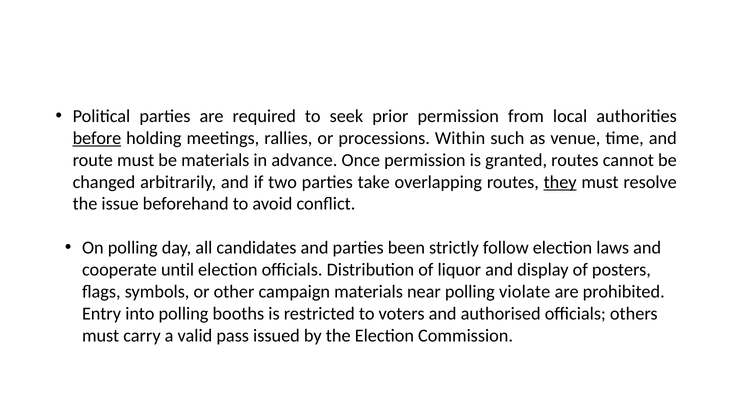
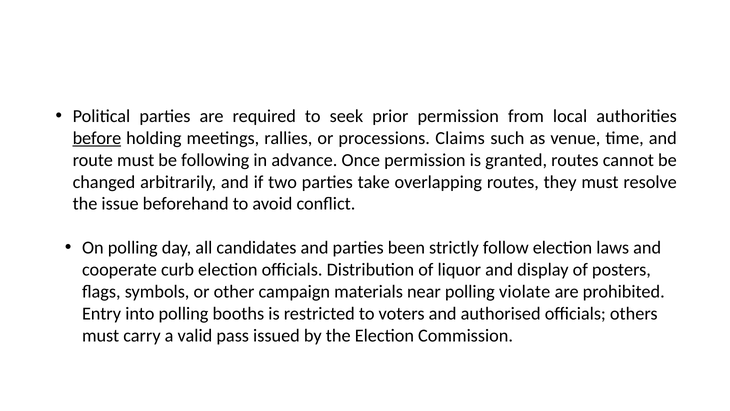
Within: Within -> Claims (460, 138)
be materials: materials -> following (215, 160)
they underline: present -> none (560, 182)
until: until -> curb (178, 269)
